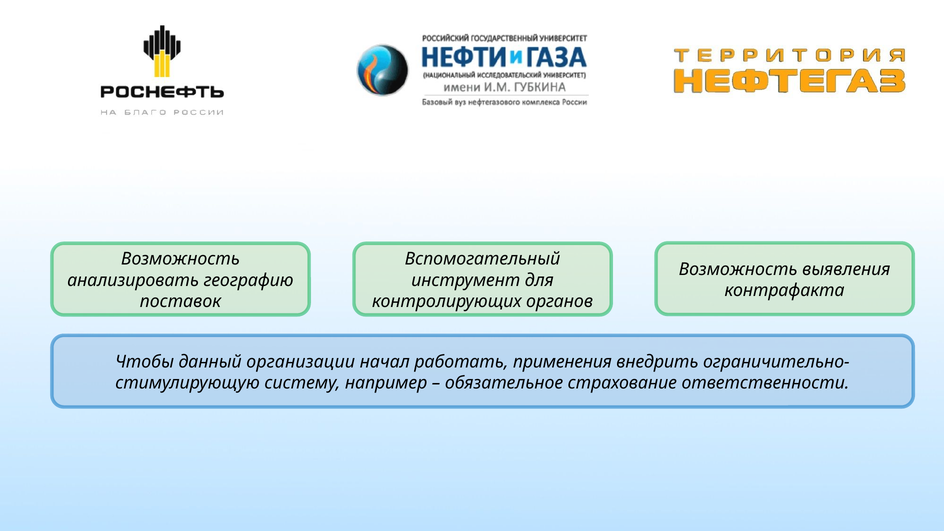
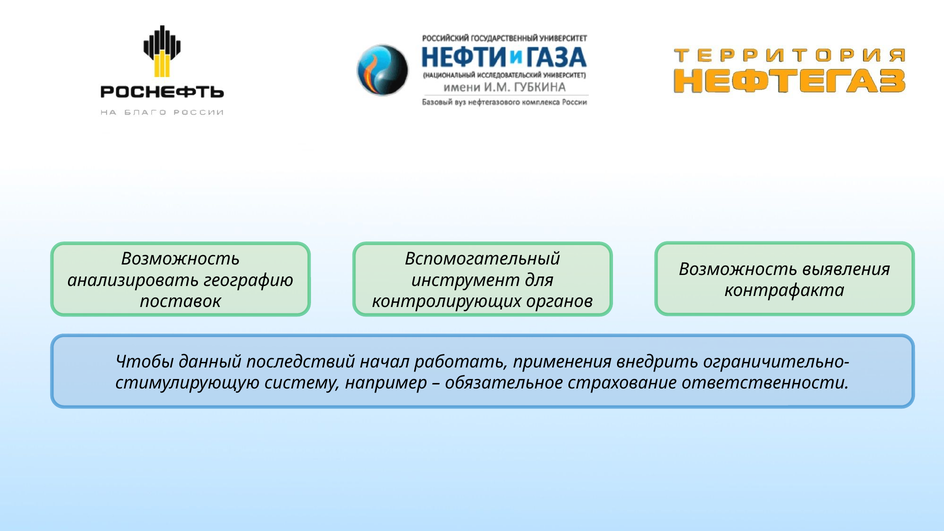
организации: организации -> последствий (301, 362)
